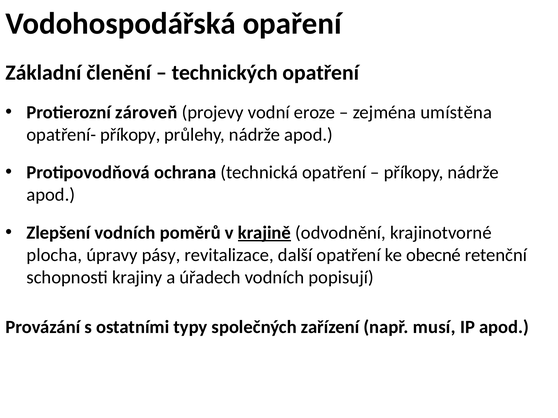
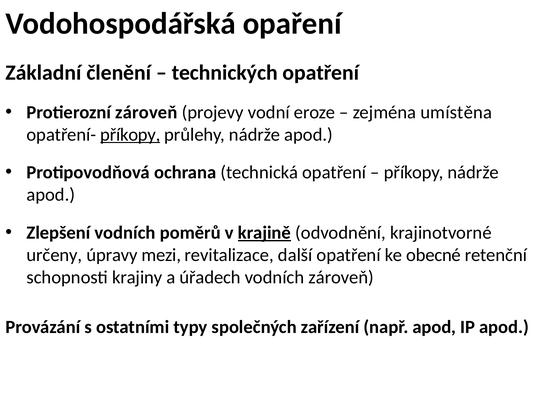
příkopy underline: none -> present (130, 135)
plocha: plocha -> určeny (54, 255)
pásy: pásy -> mezi (161, 255)
vodních popisují: popisují -> zároveň (341, 278)
např musí: musí -> apod (434, 328)
